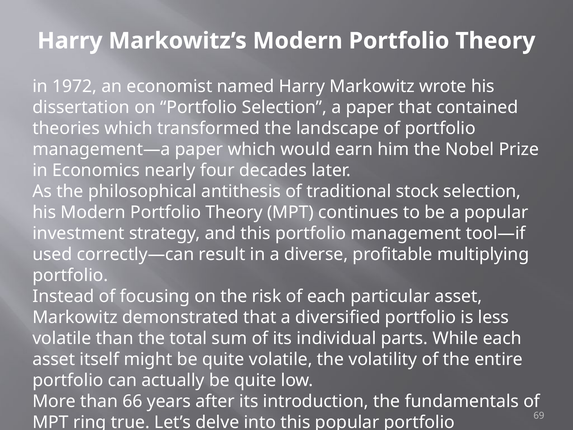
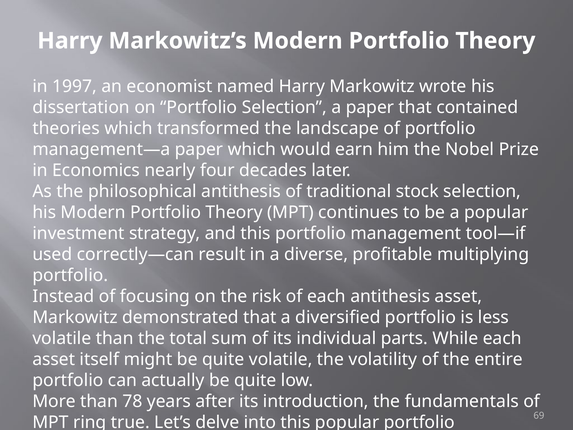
1972: 1972 -> 1997 (75, 86)
each particular: particular -> antithesis (390, 296)
66: 66 -> 78 (132, 401)
